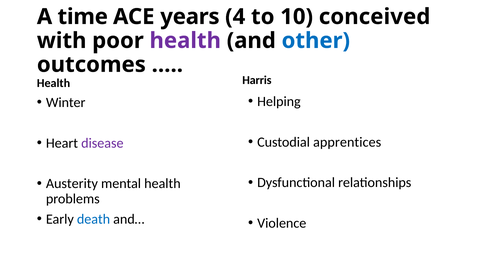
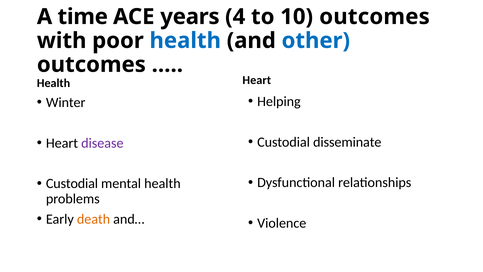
10 conceived: conceived -> outcomes (375, 17)
health colour: purple -> blue (185, 41)
Harris: Harris -> Heart (257, 80)
apprentices: apprentices -> disseminate (347, 142)
Austerity: Austerity -> Custodial (72, 183)
death colour: blue -> orange (94, 219)
